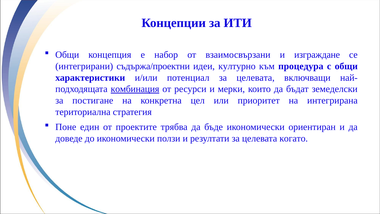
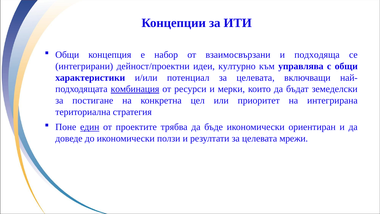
изграждане: изграждане -> подходяща (317, 55)
съдържа/проектни: съдържа/проектни -> дейност/проектни (153, 66)
процедура: процедура -> управлява (301, 66)
един underline: none -> present (90, 127)
когато: когато -> мрежи (294, 138)
